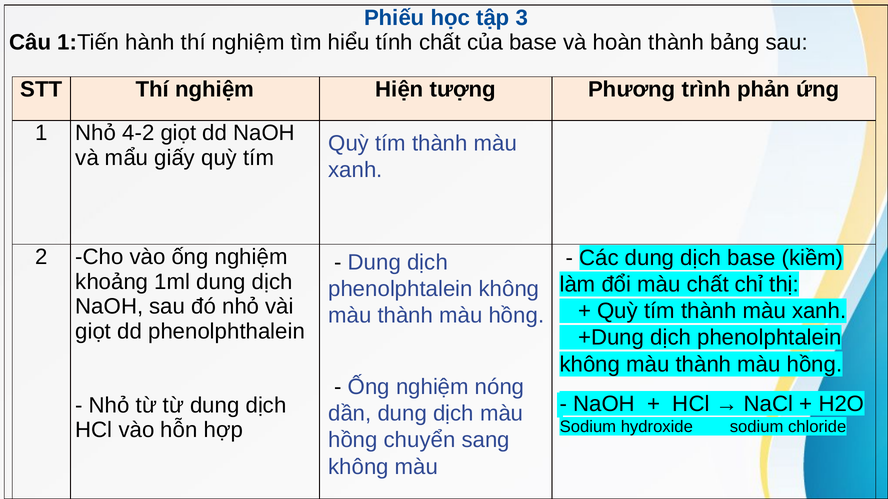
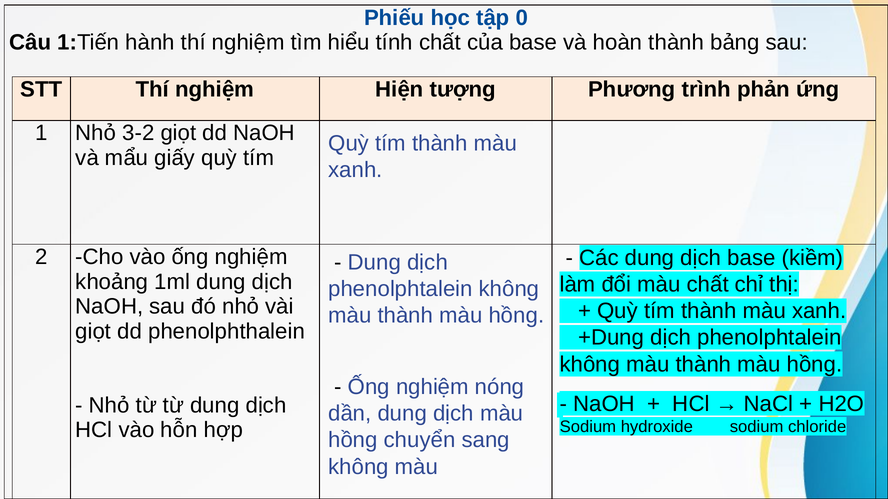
3: 3 -> 0 (522, 18)
4-2: 4-2 -> 3-2 (138, 133)
